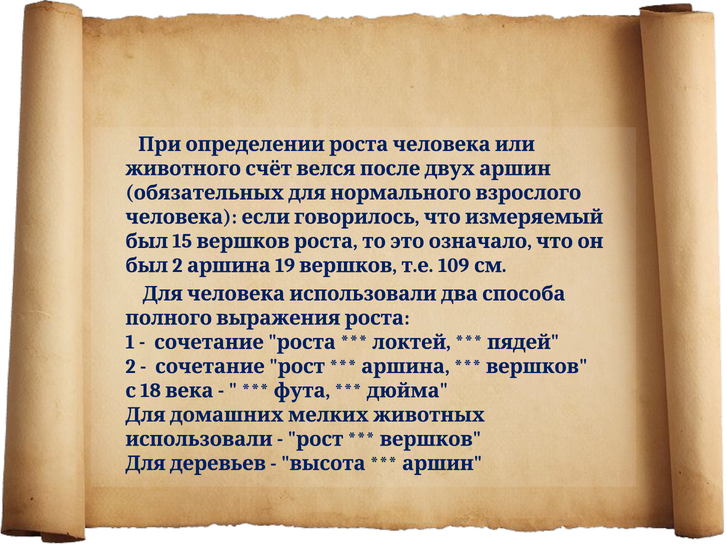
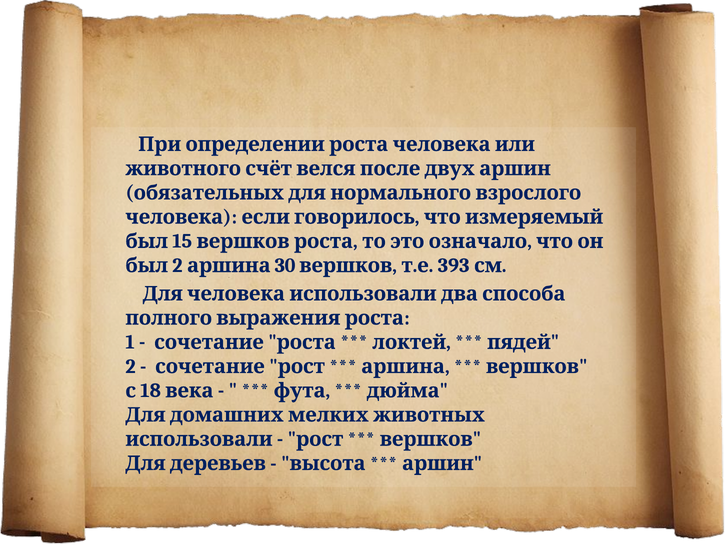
19: 19 -> 30 (285, 266)
109: 109 -> 393 (454, 266)
